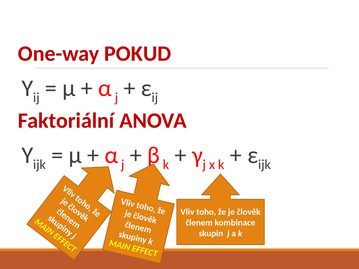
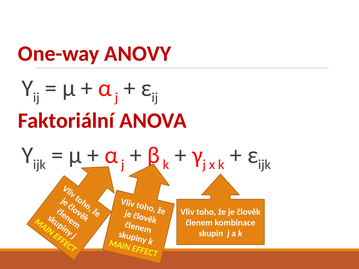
POKUD: POKUD -> ANOVY (138, 54)
